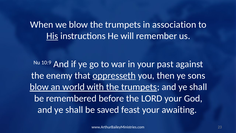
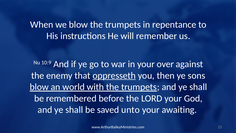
association: association -> repentance (174, 25)
His underline: present -> none (52, 36)
past: past -> over (165, 64)
feast: feast -> unto (131, 110)
